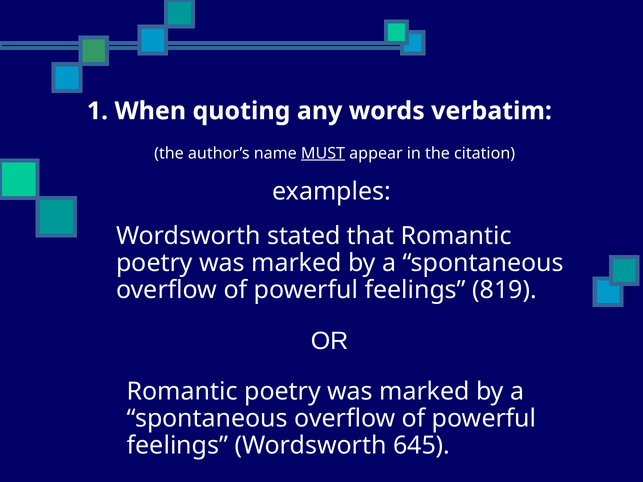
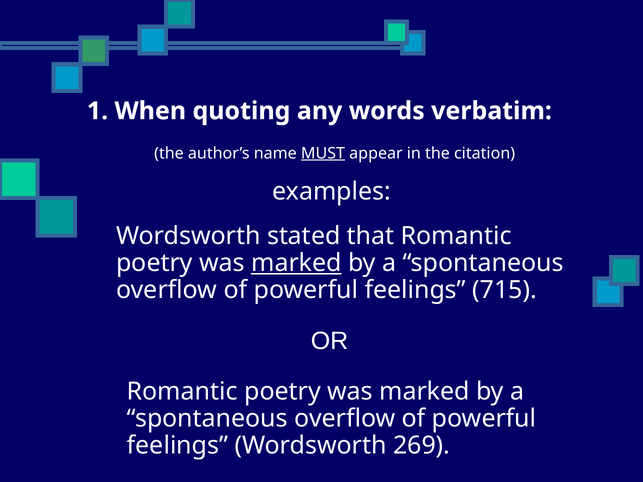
marked underline: none -> present (296, 263)
819: 819 -> 715 (505, 290)
645: 645 -> 269 (422, 446)
